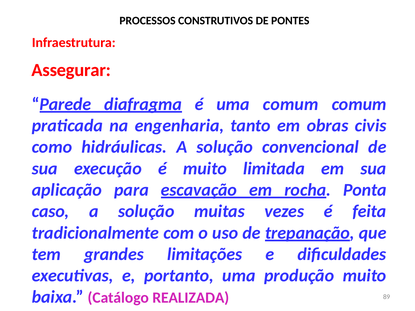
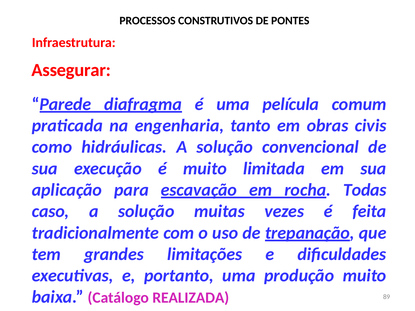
uma comum: comum -> película (291, 104)
Ponta: Ponta -> Todas (365, 190)
